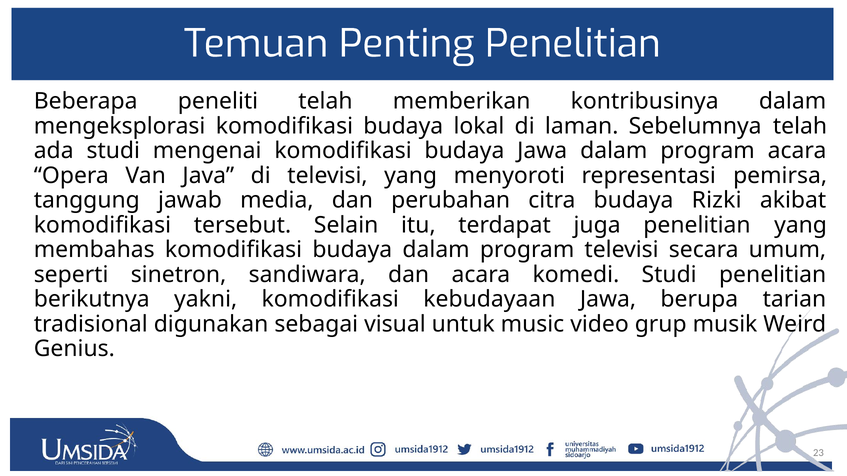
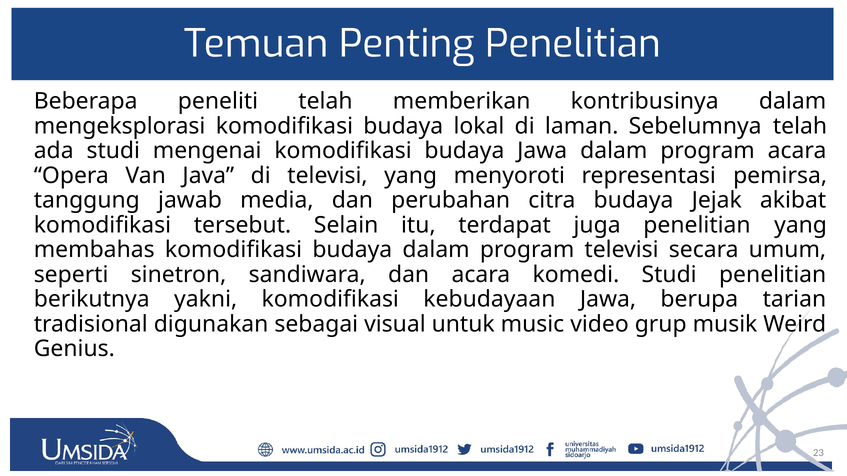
Rizki: Rizki -> Jejak (717, 201)
